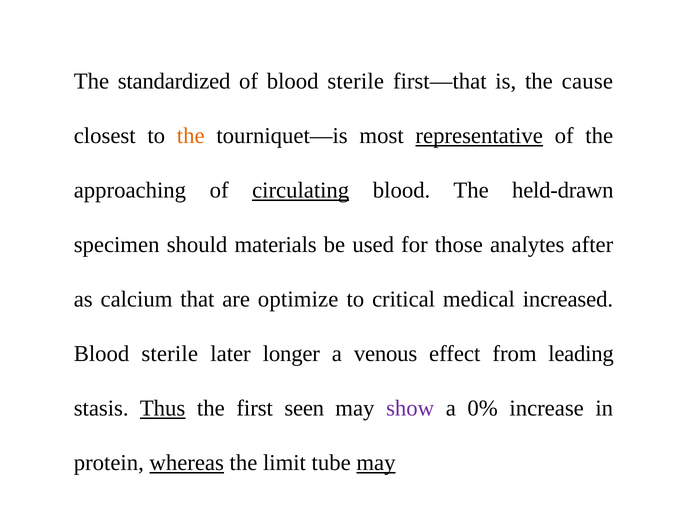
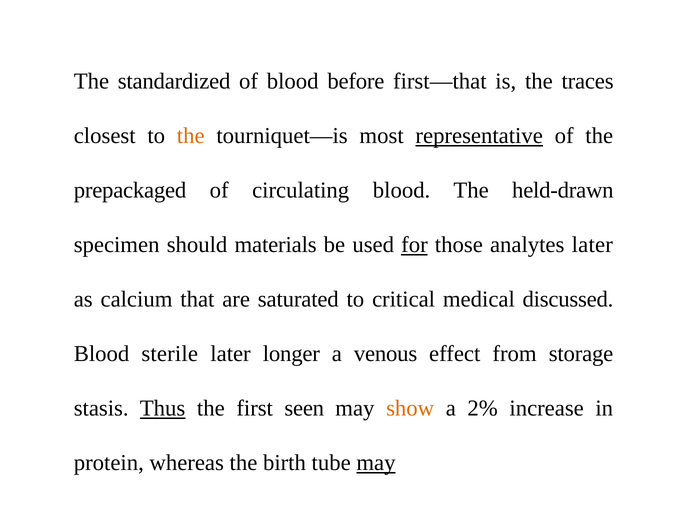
of blood sterile: sterile -> before (356, 81)
cause: cause -> traces (588, 81)
approaching: approaching -> prepackaged (130, 191)
circulating underline: present -> none (301, 191)
for underline: none -> present (414, 245)
analytes after: after -> later (592, 245)
optimize: optimize -> saturated (298, 300)
increased: increased -> discussed (568, 300)
leading: leading -> storage (581, 354)
show colour: purple -> orange (410, 409)
0%: 0% -> 2% (483, 409)
whereas underline: present -> none (187, 463)
limit: limit -> birth (284, 463)
